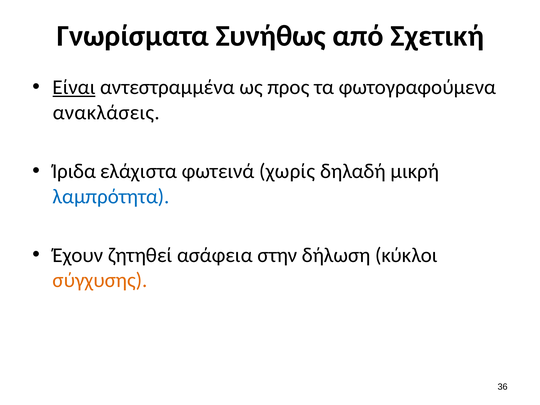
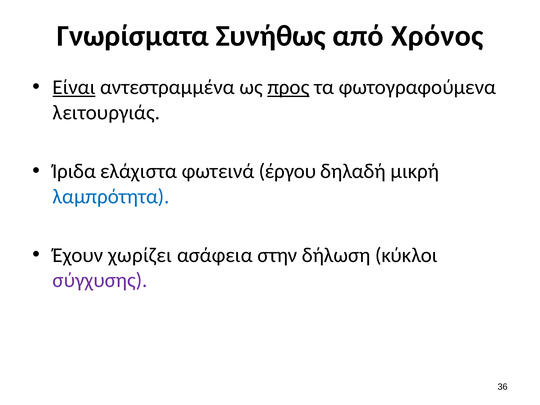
Σχετική: Σχετική -> Χρόνος (437, 36)
προς underline: none -> present (288, 87)
ανακλάσεις: ανακλάσεις -> λειτουργιάς (106, 113)
χωρίς: χωρίς -> έργου (287, 171)
ζητηθεί: ζητηθεί -> χωρίζει (140, 255)
σύγχυσης colour: orange -> purple (100, 280)
